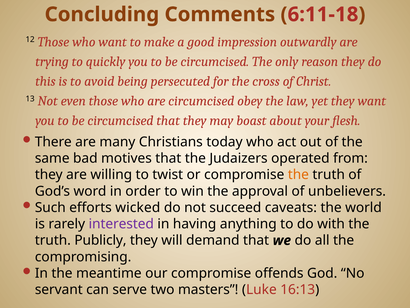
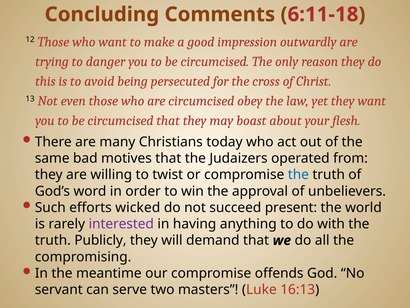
quickly: quickly -> danger (106, 61)
the colour: orange -> blue (298, 174)
caveats: caveats -> present (291, 207)
